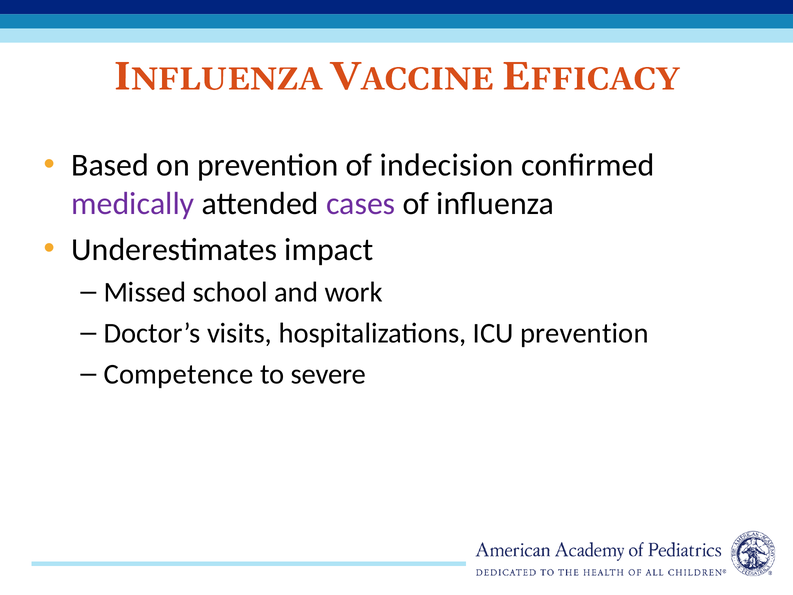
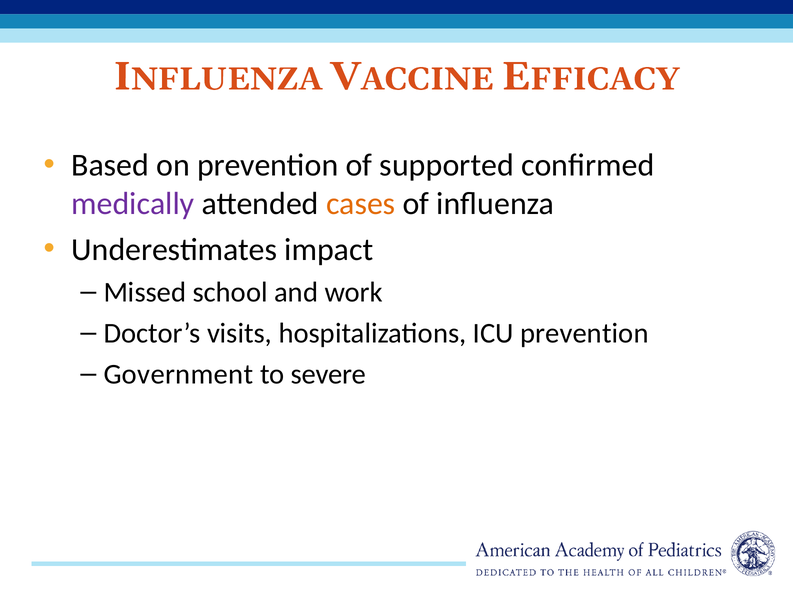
indecision: indecision -> supported (447, 165)
cases colour: purple -> orange (361, 203)
Competence: Competence -> Government (178, 374)
